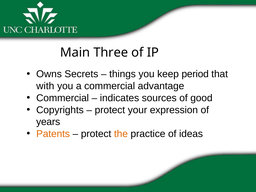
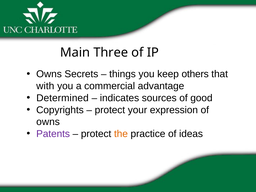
period: period -> others (195, 74)
Commercial: Commercial -> Determined (62, 98)
years: years -> owns (48, 122)
Patents colour: orange -> purple (53, 134)
